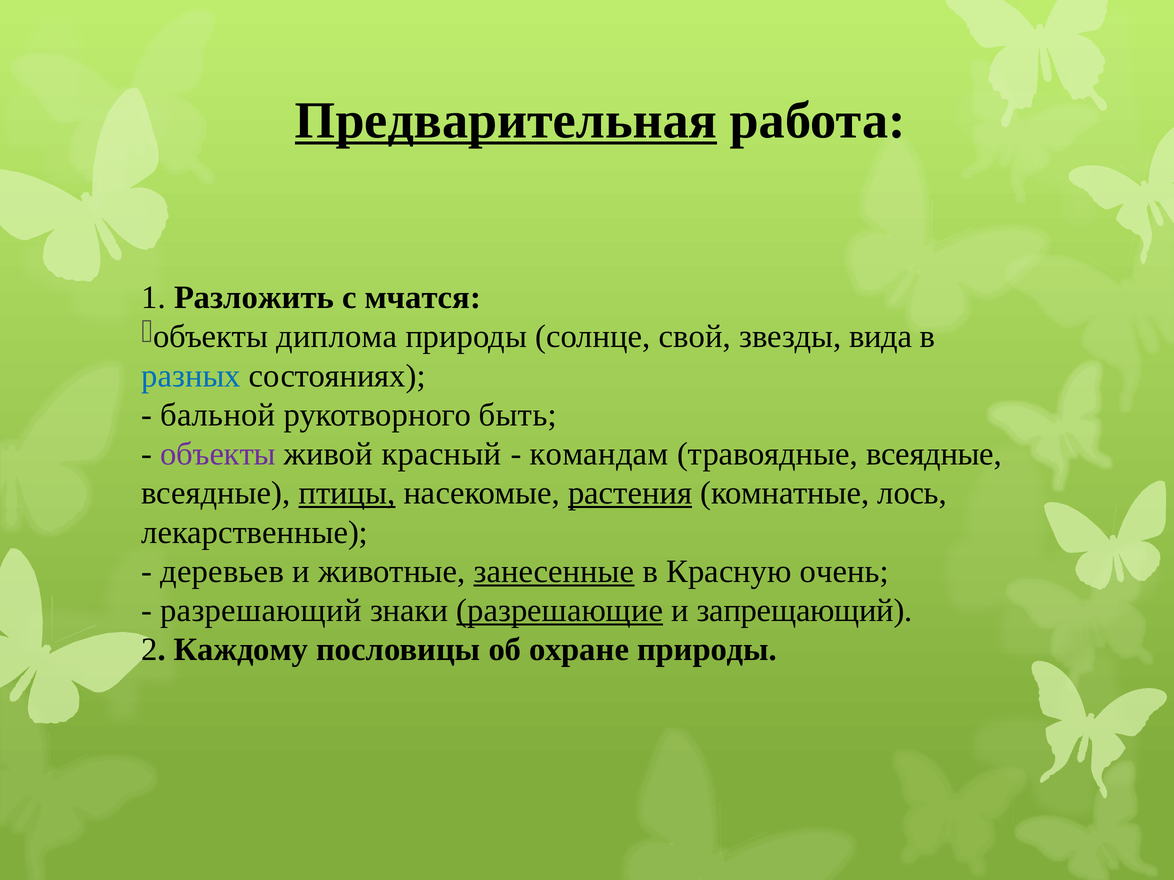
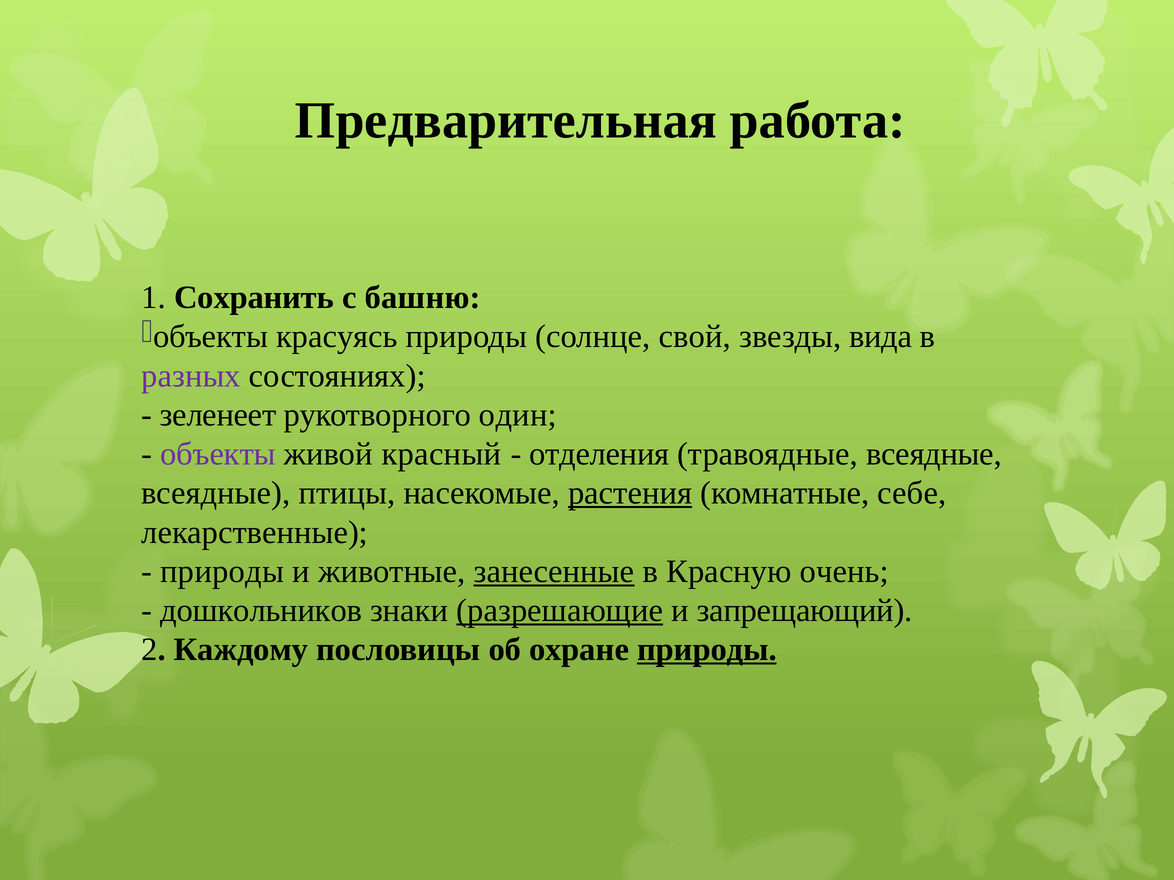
Предварительная underline: present -> none (506, 121)
Разложить: Разложить -> Сохранить (254, 298)
мчатся: мчатся -> башню (423, 298)
диплома: диплома -> красуясь (337, 337)
разных colour: blue -> purple (191, 376)
бальной: бальной -> зеленеет (218, 415)
быть: быть -> один (518, 415)
командам: командам -> отделения (599, 454)
птицы underline: present -> none (347, 493)
лось: лось -> себе (912, 493)
деревьев: деревьев -> природы (222, 572)
разрешающий: разрешающий -> дошкольников (261, 611)
природы underline: none -> present (707, 650)
